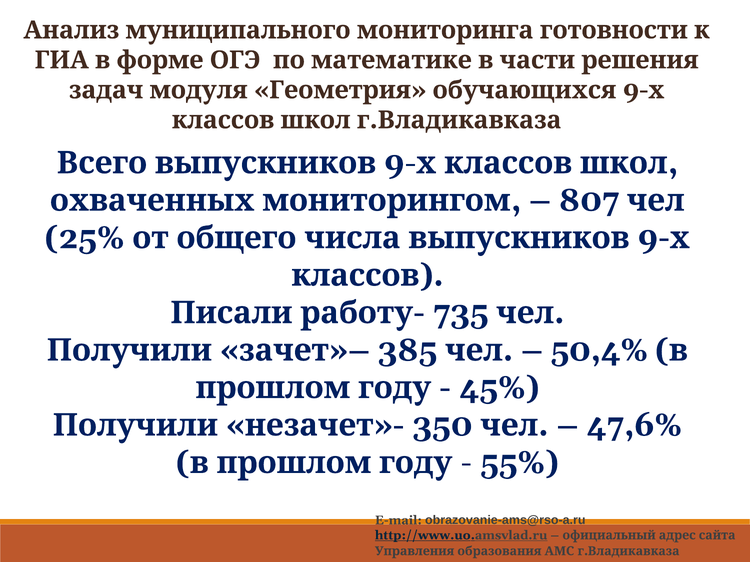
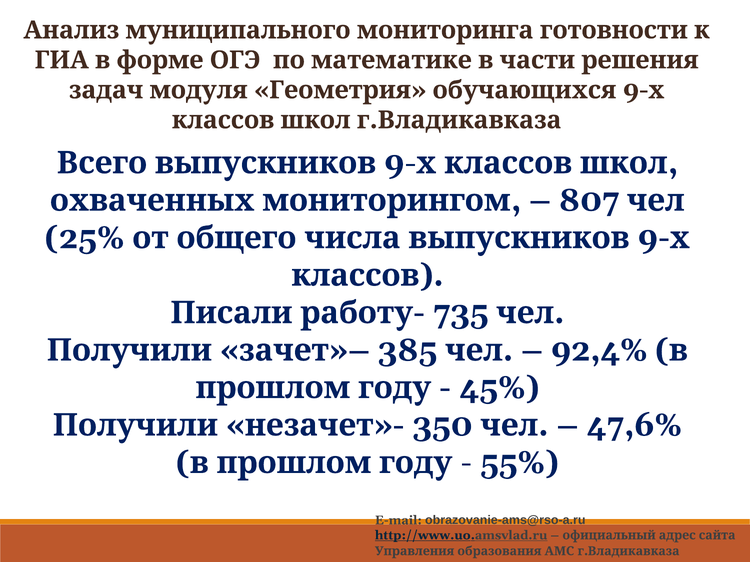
50,4%: 50,4% -> 92,4% (599, 351)
